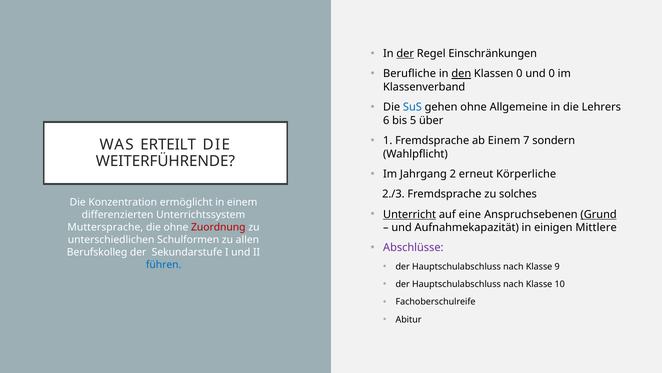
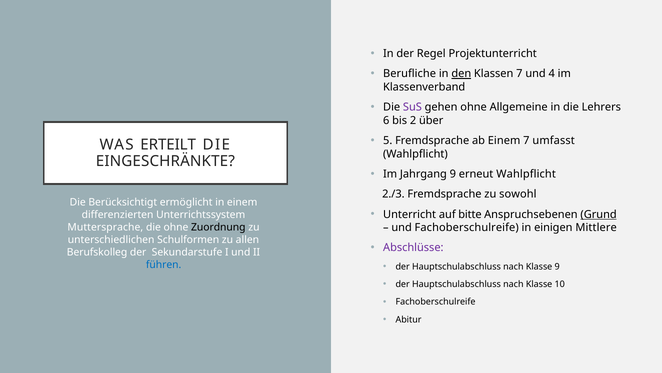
der underline: present -> none (405, 54)
Einschränkungen: Einschränkungen -> Projektunterricht (493, 54)
Klassen 0: 0 -> 7 (519, 74)
und 0: 0 -> 4 (552, 74)
SuS colour: blue -> purple (412, 107)
5: 5 -> 2 (413, 120)
1: 1 -> 5 (388, 140)
sondern: sondern -> umfasst (554, 140)
WEITERFÜHRENDE: WEITERFÜHRENDE -> EINGESCHRÄNKTE (165, 161)
Jahrgang 2: 2 -> 9 (453, 174)
erneut Körperliche: Körperliche -> Wahlpflicht (526, 174)
solches: solches -> sowohl (518, 194)
Konzentration: Konzentration -> Berücksichtigt (123, 202)
Unterricht underline: present -> none (410, 214)
eine: eine -> bitte (470, 214)
Zuordnung colour: red -> black (218, 227)
und Aufnahmekapazität: Aufnahmekapazität -> Fachoberschulreife (467, 227)
